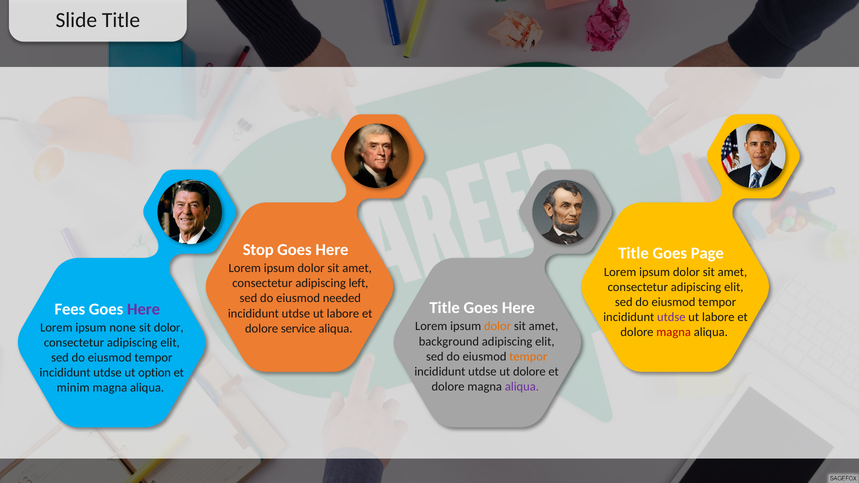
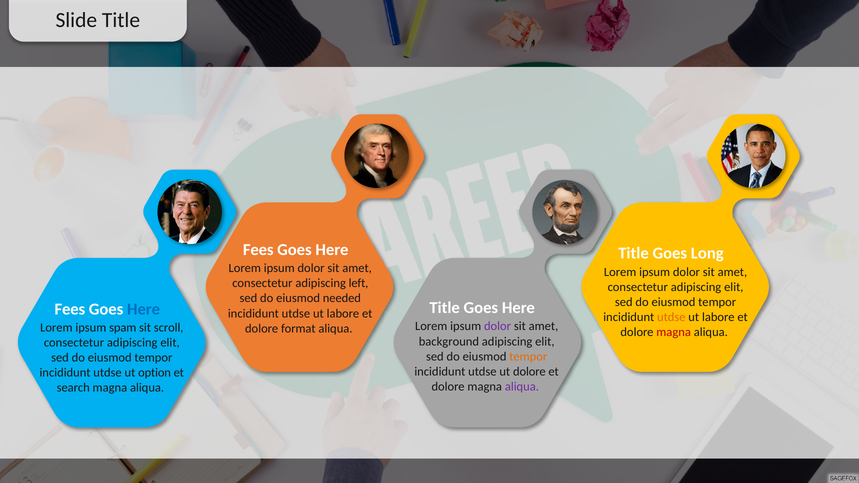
Stop: Stop -> Fees (258, 250)
Page: Page -> Long (707, 254)
Here colour: purple -> blue (144, 309)
utdse colour: purple -> orange (671, 317)
dolor colour: orange -> purple (498, 326)
none: none -> spam (123, 328)
sit dolor: dolor -> scroll (169, 328)
service: service -> format (298, 329)
minim: minim -> search (73, 388)
